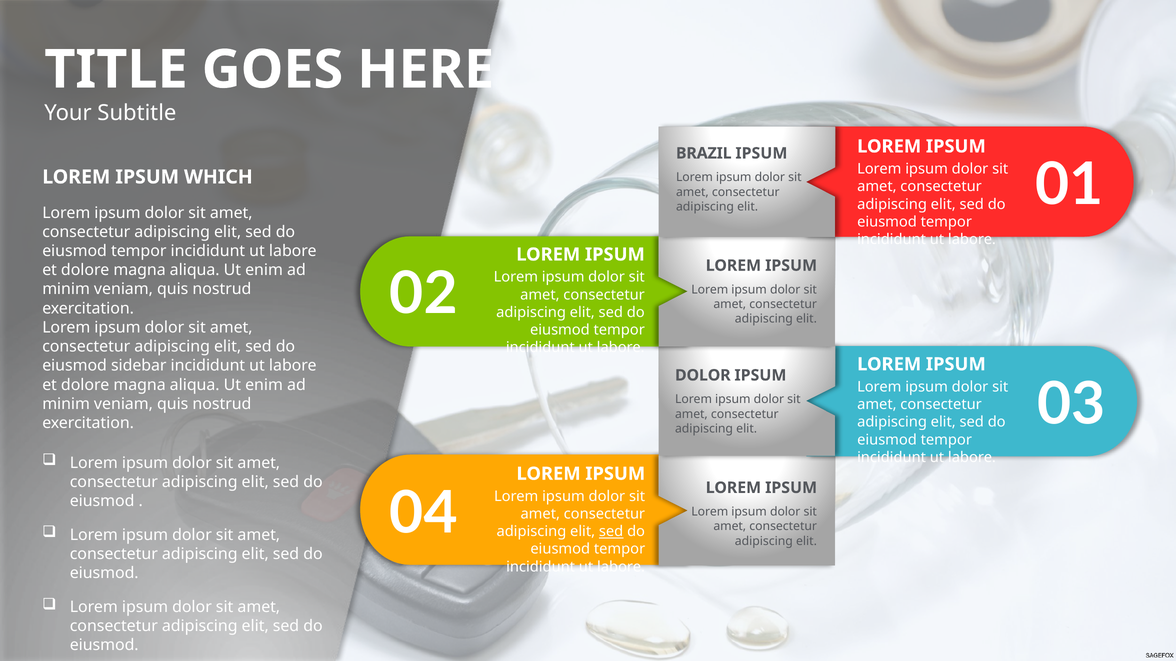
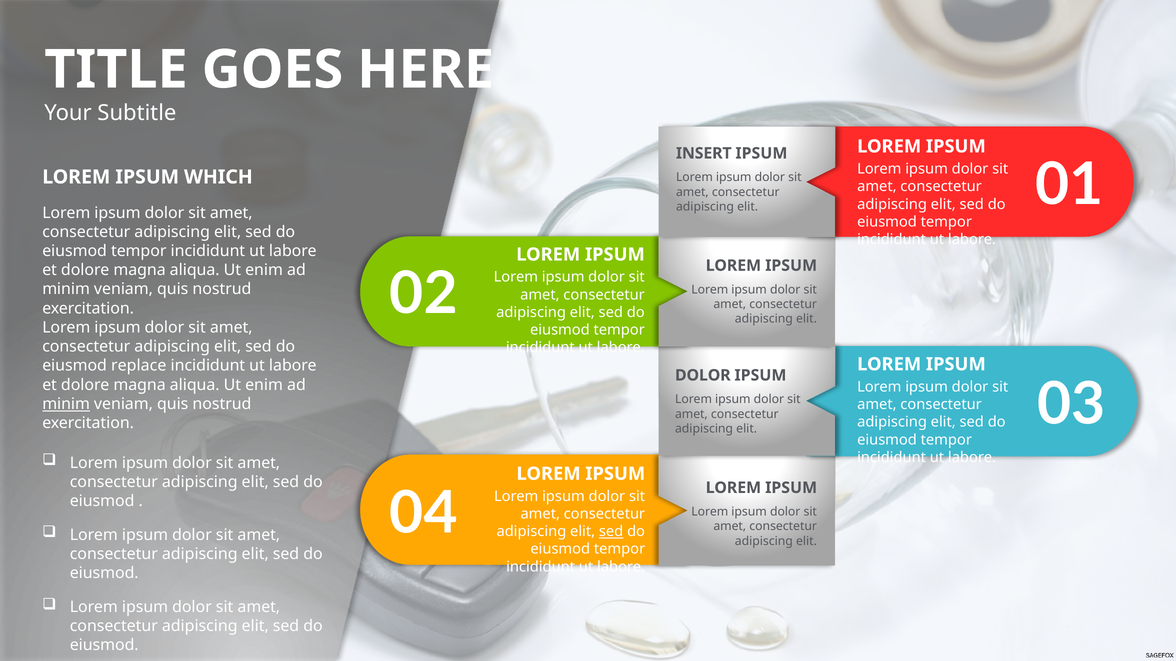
BRAZIL: BRAZIL -> INSERT (704, 153)
sidebar: sidebar -> replace (139, 366)
minim underline: none -> present (66, 404)
